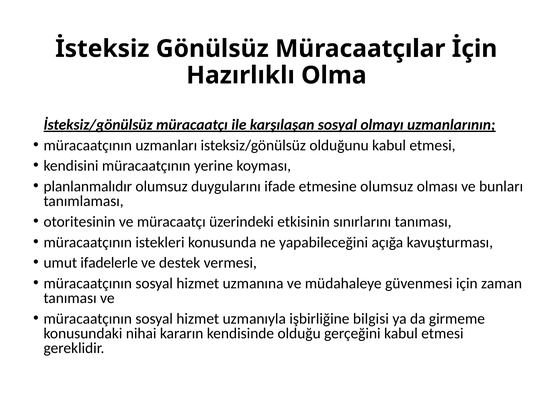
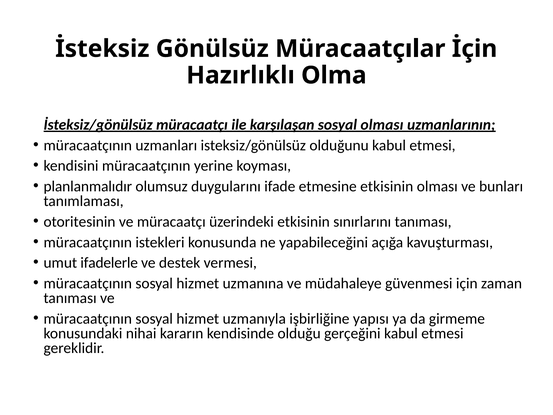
sosyal olmayı: olmayı -> olması (382, 125)
etmesine olumsuz: olumsuz -> etkisinin (387, 186)
bilgisi: bilgisi -> yapısı (371, 318)
